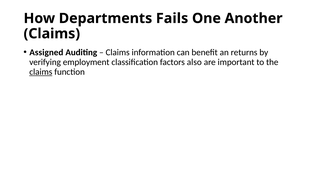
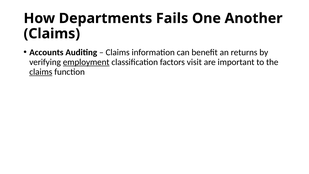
Assigned: Assigned -> Accounts (46, 52)
employment underline: none -> present (86, 62)
also: also -> visit (194, 62)
